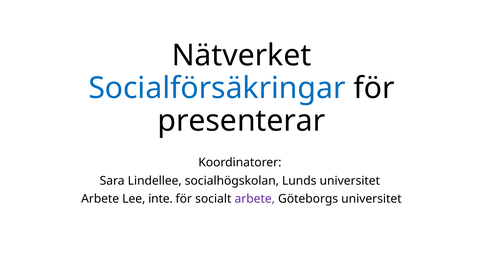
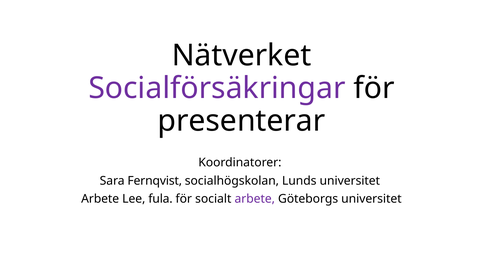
Socialförsäkringar colour: blue -> purple (217, 88)
Lindellee: Lindellee -> Fernqvist (155, 181)
inte: inte -> fula (161, 199)
